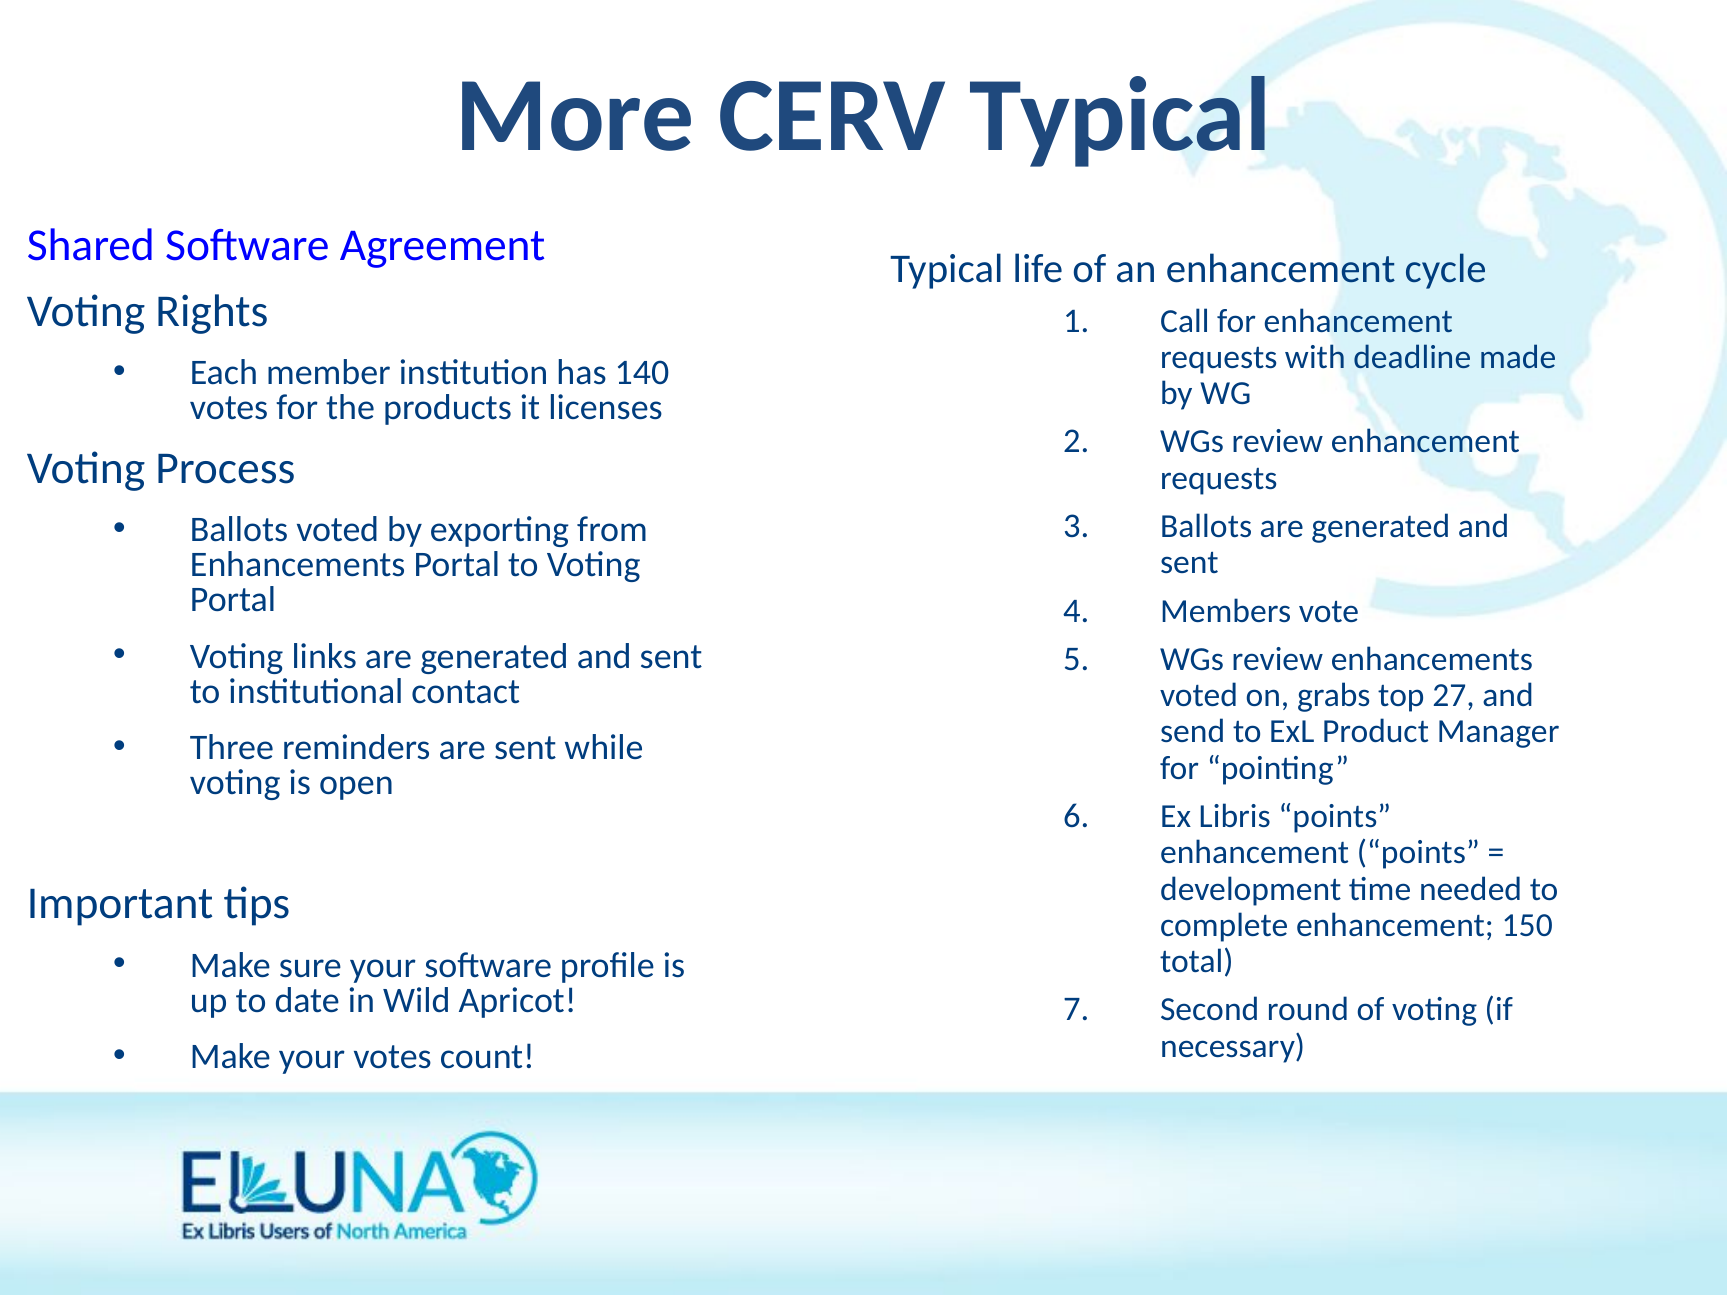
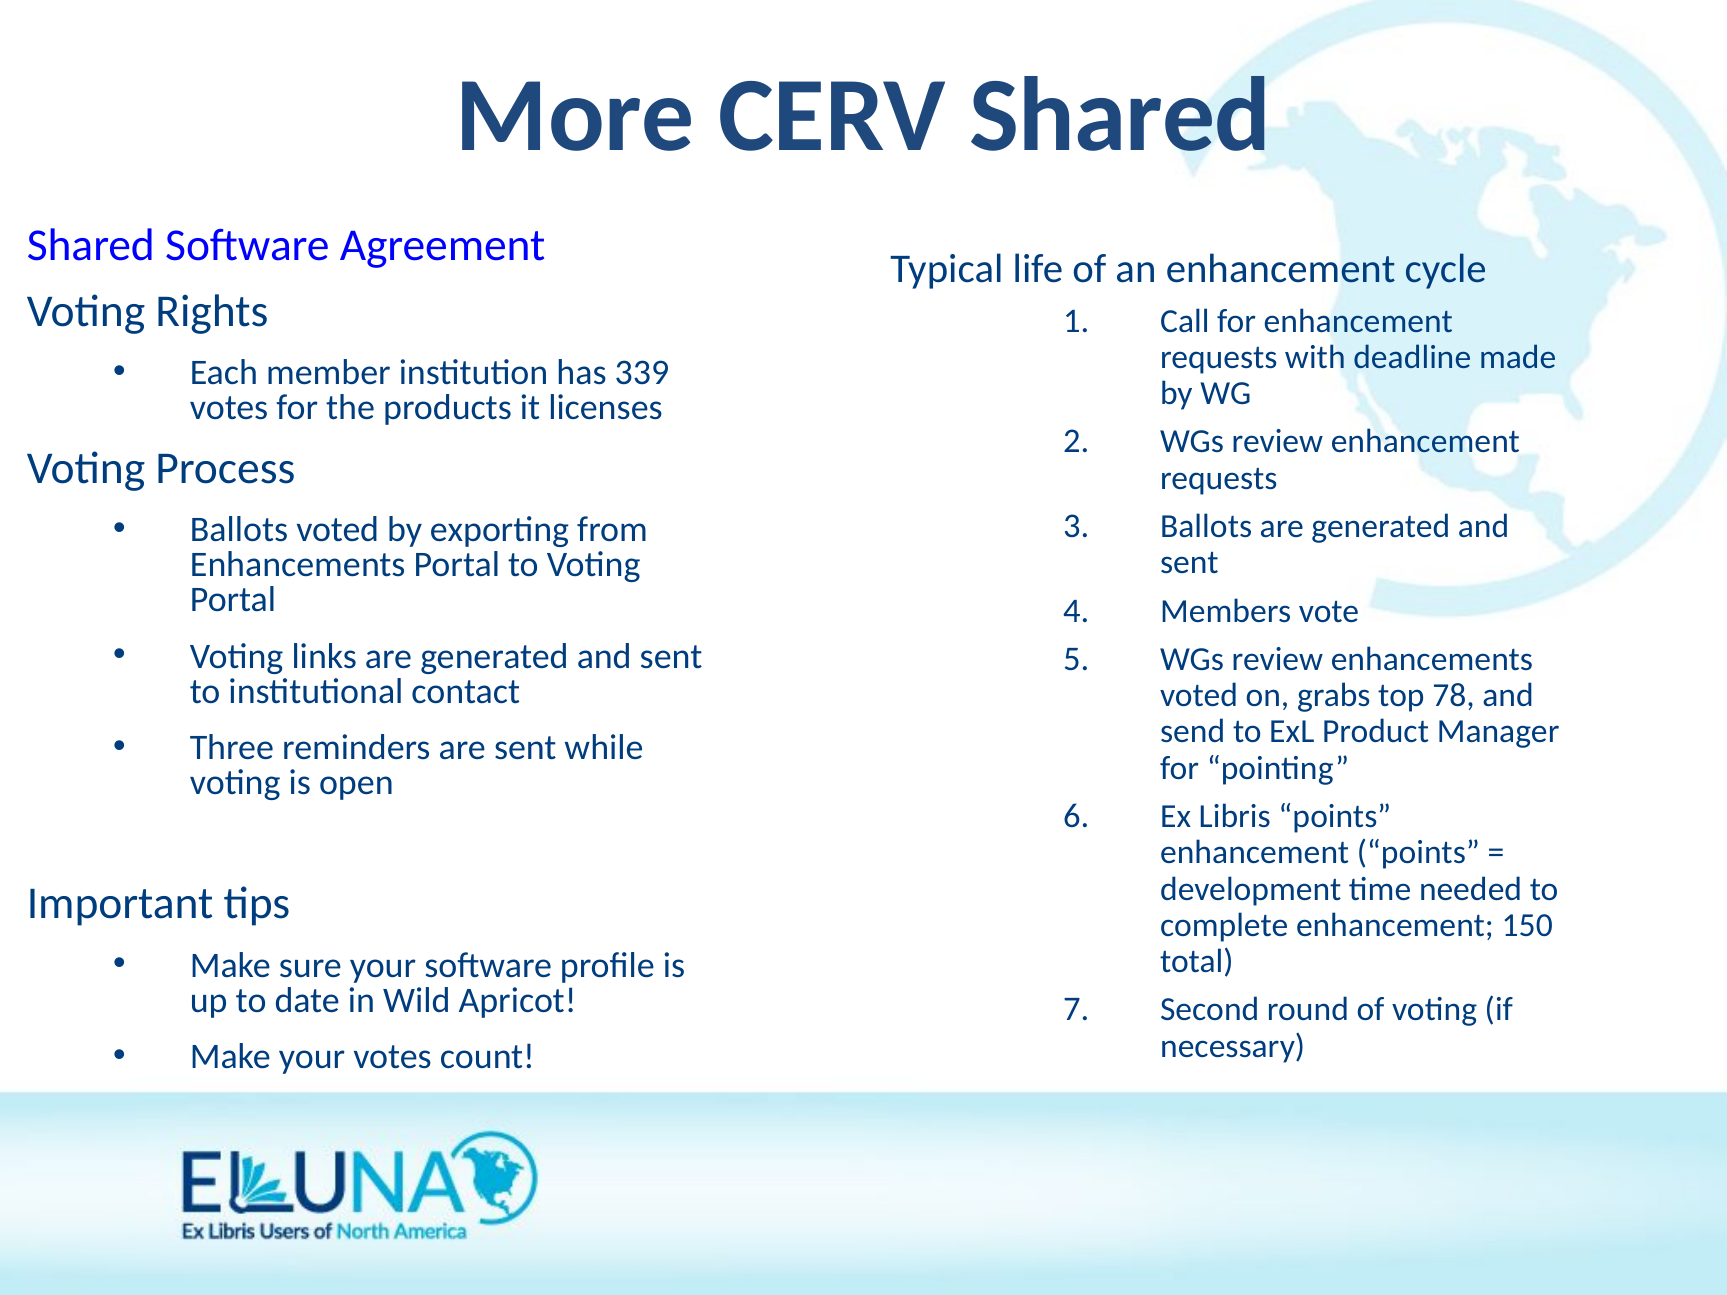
CERV Typical: Typical -> Shared (1120, 115)
140: 140 -> 339 (642, 373)
27: 27 -> 78 (1454, 696)
